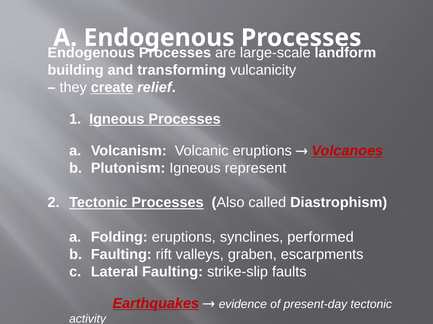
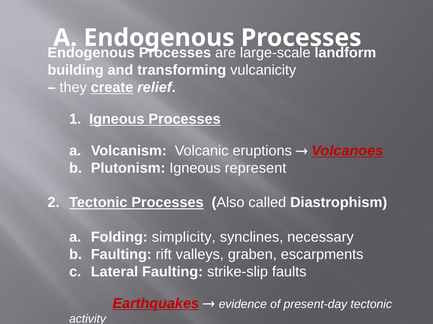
Folding eruptions: eruptions -> simplicity (184, 238)
performed: performed -> necessary (321, 238)
